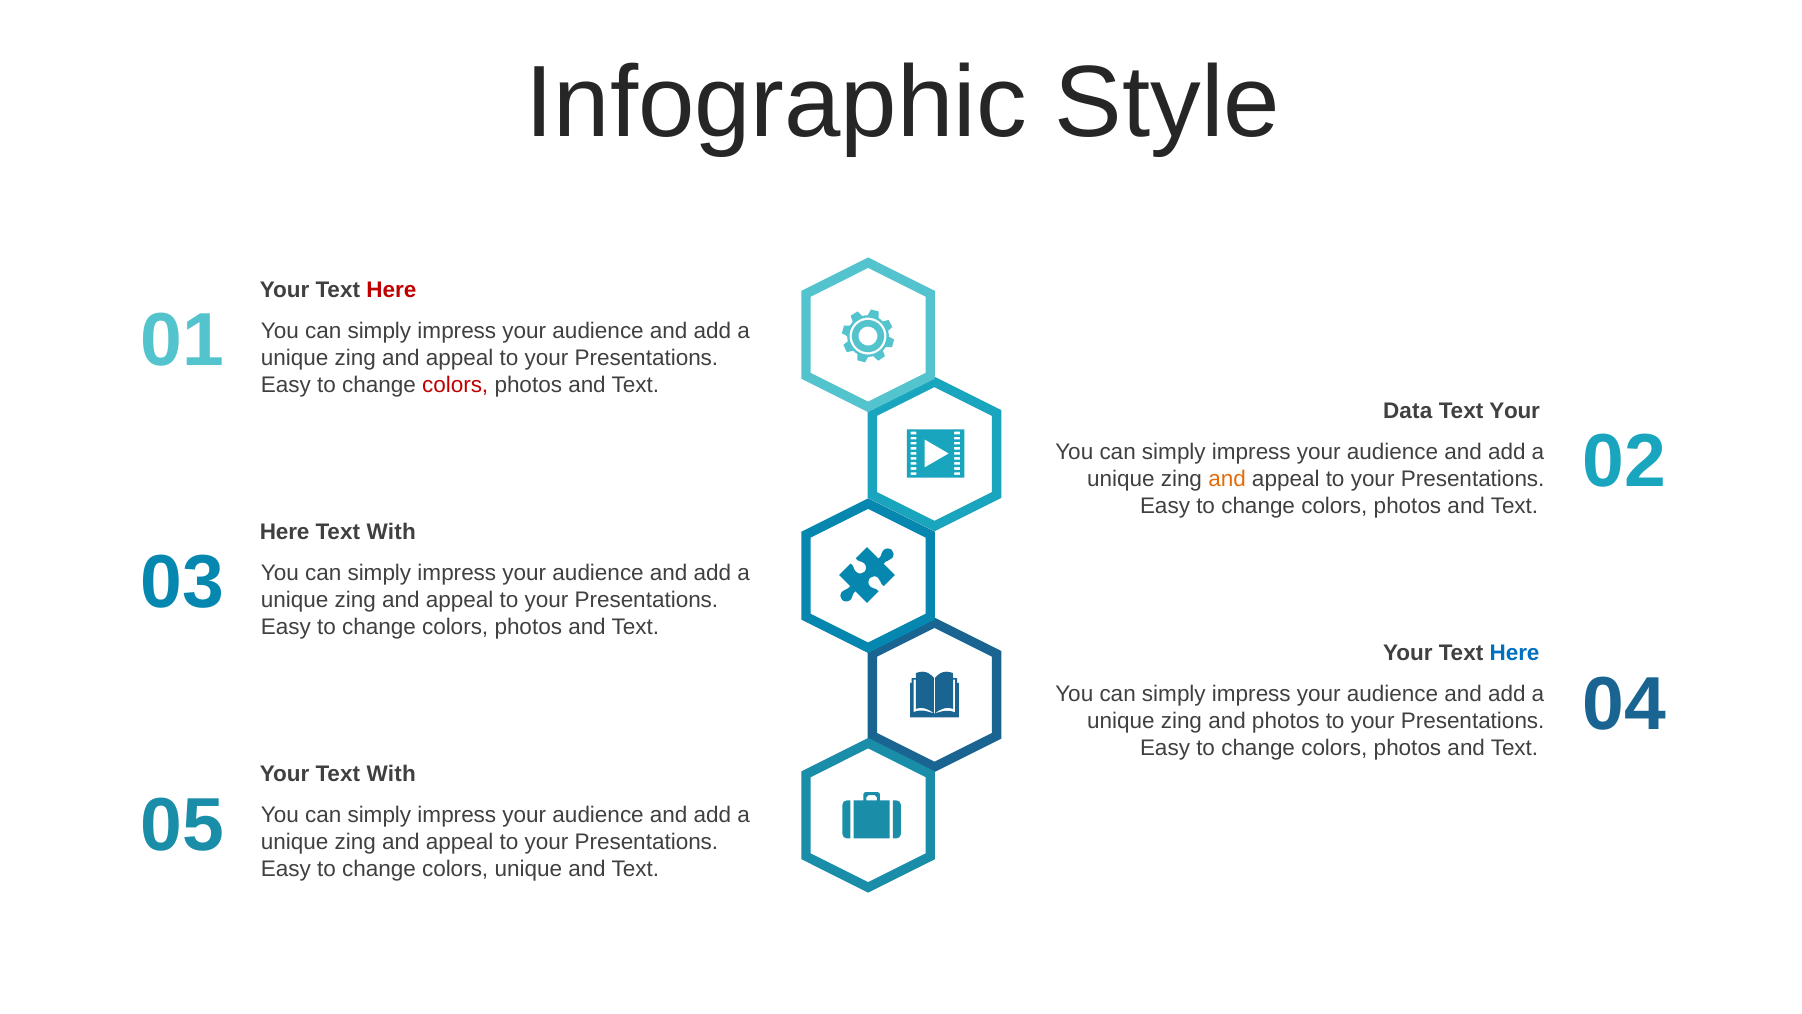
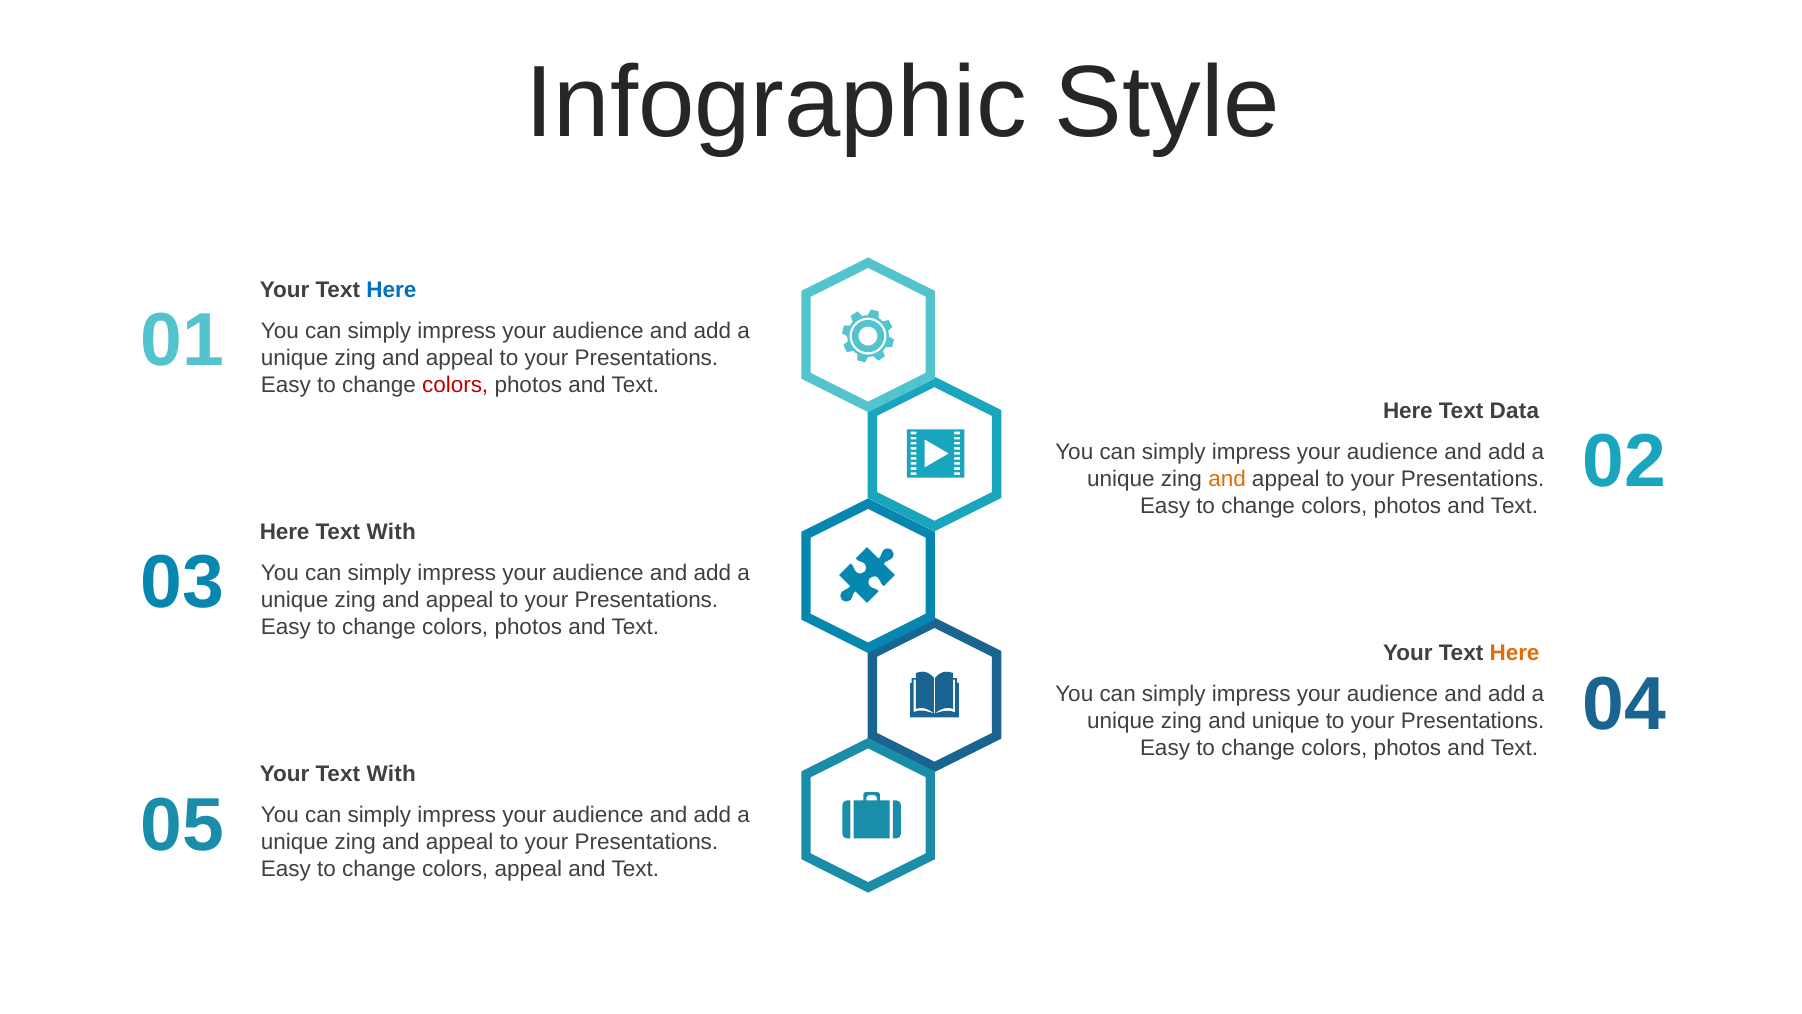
Here colour: red -> blue (391, 289)
Data: Data -> Here (1408, 411)
Your: Your -> Data (1514, 411)
Here colour: blue -> orange (1515, 653)
and photos: photos -> unique (1286, 721)
colors unique: unique -> appeal (528, 869)
